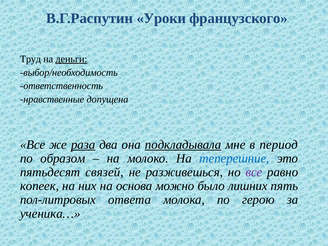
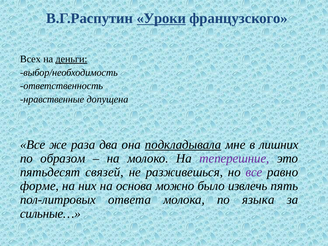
Уроки underline: none -> present (161, 18)
Труд: Труд -> Всех (30, 59)
раза underline: present -> none (83, 145)
период: период -> лишних (279, 145)
теперешние colour: blue -> purple (234, 158)
копеек: копеек -> форме (39, 186)
лишних: лишних -> извлечь (248, 186)
герою: герою -> языка (258, 200)
ученика…: ученика… -> сильные… (50, 214)
